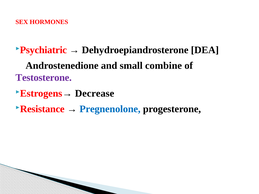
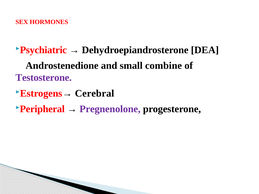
Decrease: Decrease -> Cerebral (95, 93)
Resistance: Resistance -> Peripheral (42, 109)
Pregnenolone colour: blue -> purple (110, 109)
